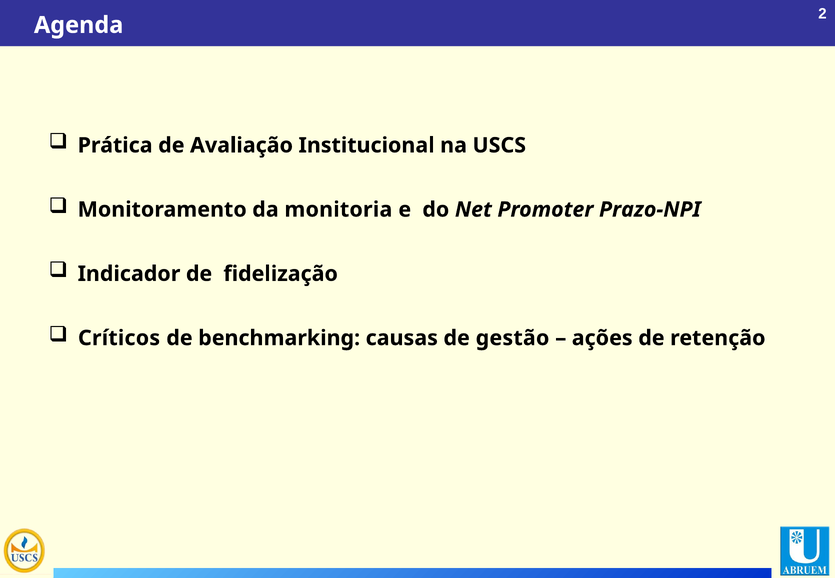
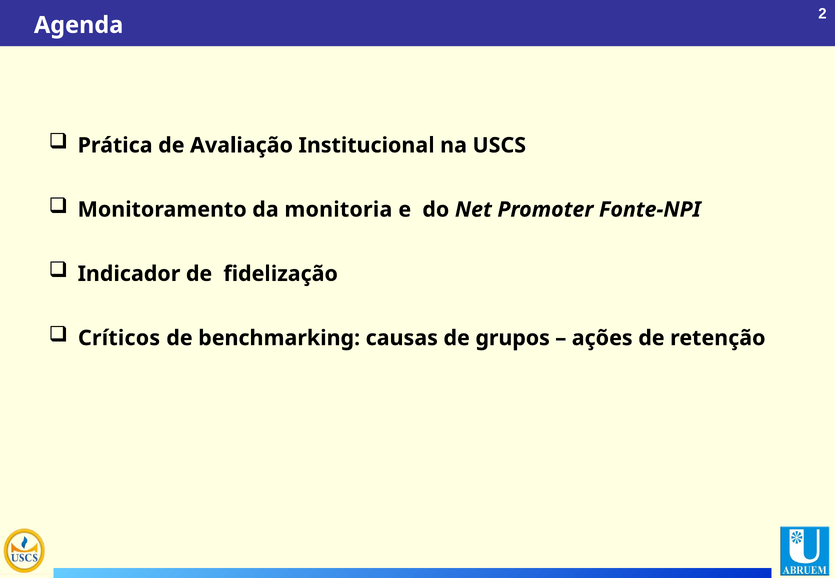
Prazo-NPI: Prazo-NPI -> Fonte-NPI (650, 210)
gestão: gestão -> grupos (513, 338)
